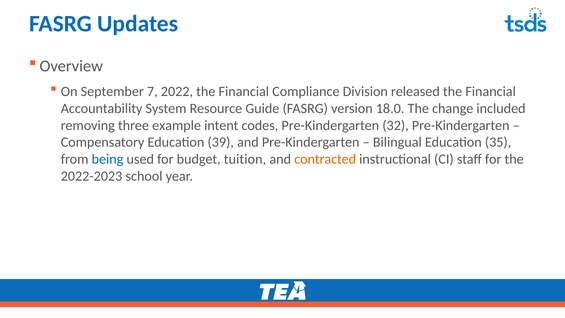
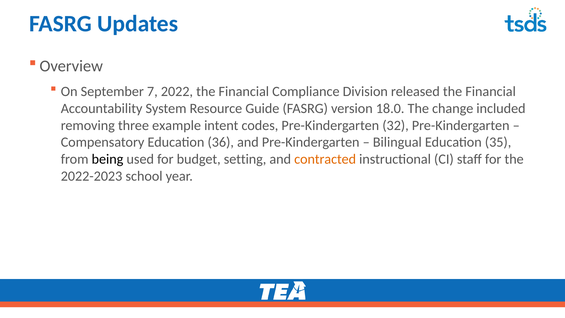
39: 39 -> 36 (221, 142)
being colour: blue -> black (108, 159)
tuition: tuition -> setting (245, 159)
